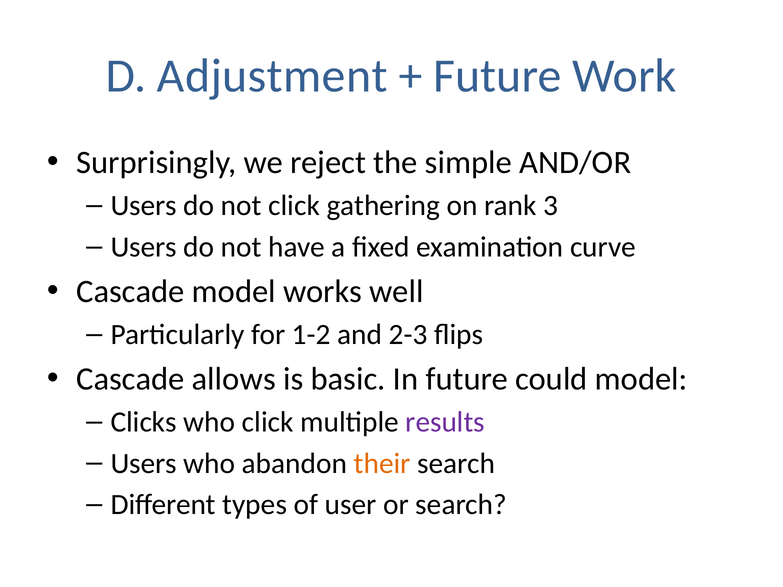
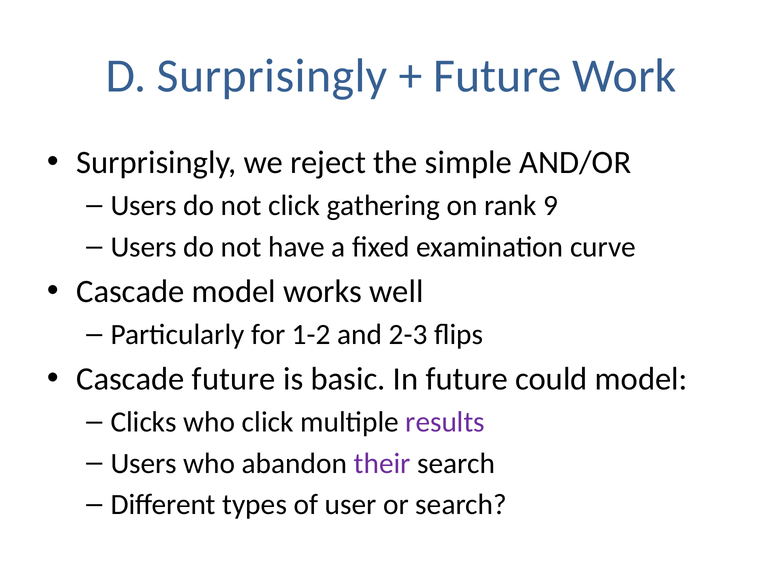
D Adjustment: Adjustment -> Surprisingly (272, 76)
3: 3 -> 9 (551, 206)
Cascade allows: allows -> future (234, 379)
their colour: orange -> purple (382, 464)
